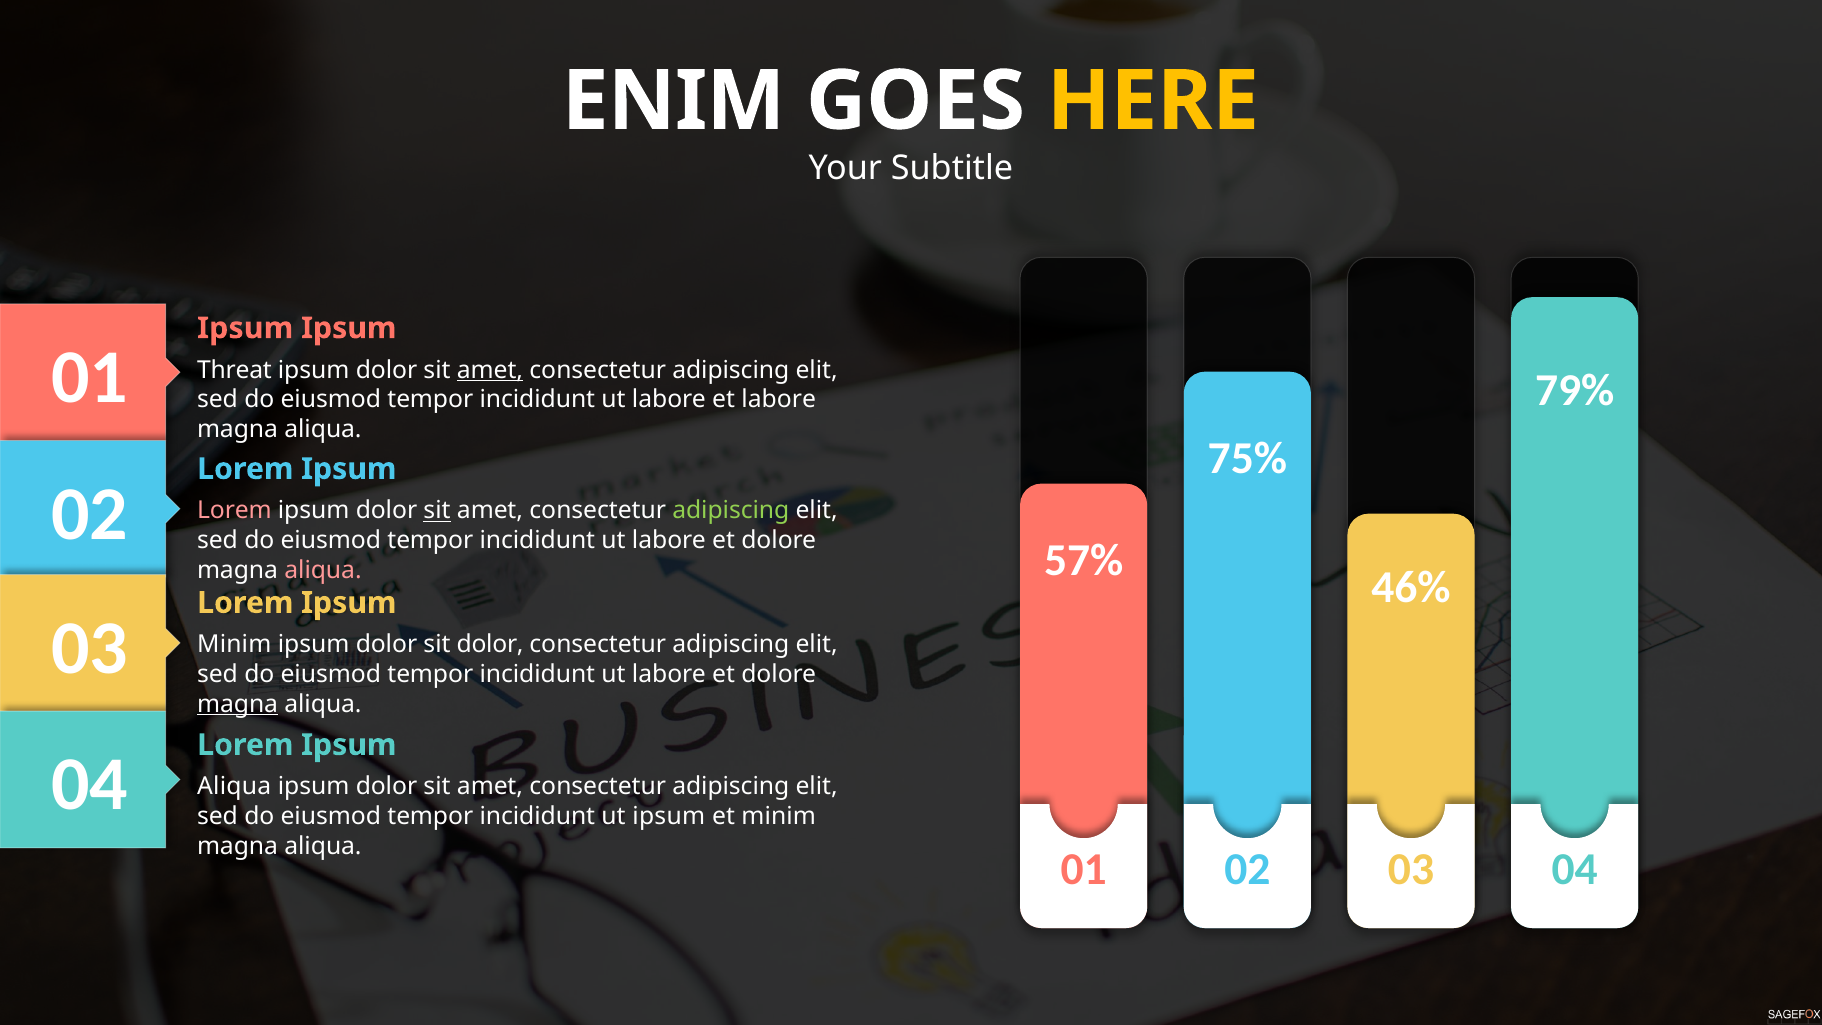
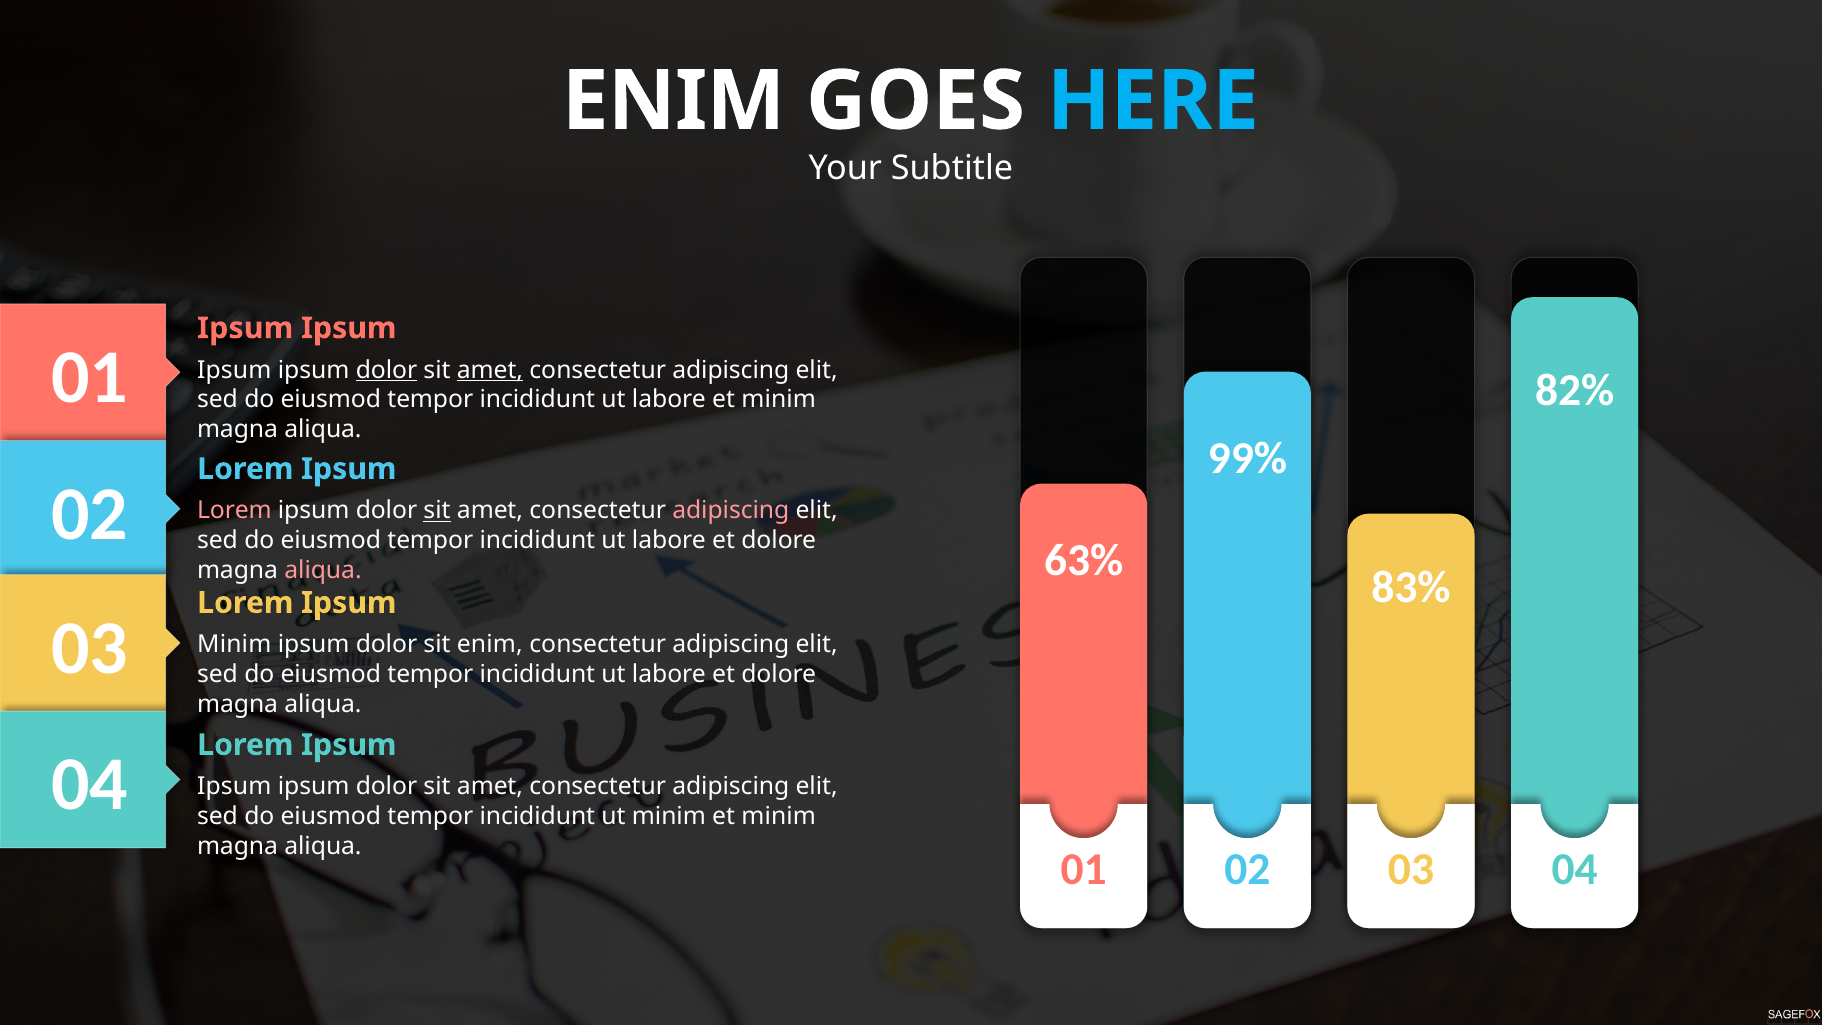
HERE colour: yellow -> light blue (1153, 101)
Threat: Threat -> Ipsum (234, 370)
dolor underline: none -> present (387, 370)
79%: 79% -> 82% (1575, 390)
labore et labore: labore -> minim (779, 399)
75%: 75% -> 99% (1247, 458)
adipiscing colour: light green -> pink (731, 511)
57%: 57% -> 63% (1084, 560)
46%: 46% -> 83% (1411, 587)
sit dolor: dolor -> enim (490, 644)
magna underline: present -> none (238, 704)
Aliqua: Aliqua -> Ipsum (234, 787)
ut ipsum: ipsum -> minim (669, 816)
